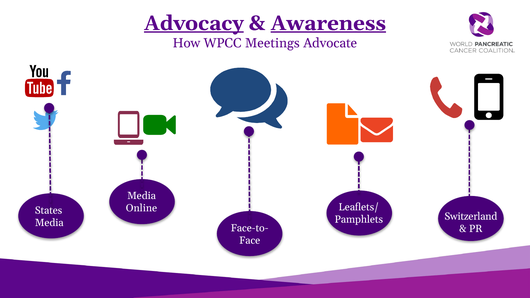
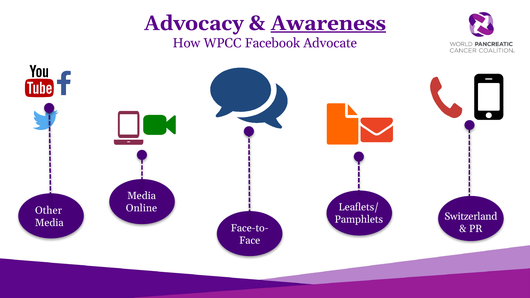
Advocacy underline: present -> none (194, 23)
Meetings: Meetings -> Facebook (272, 43)
States: States -> Other (48, 210)
